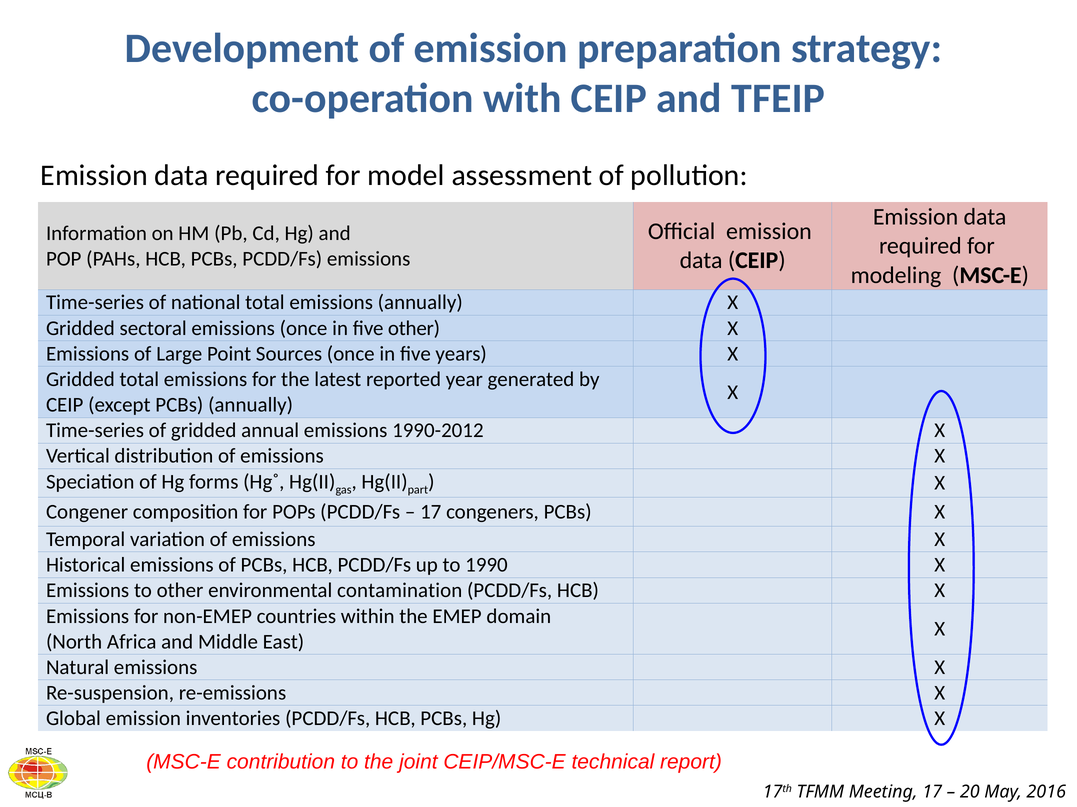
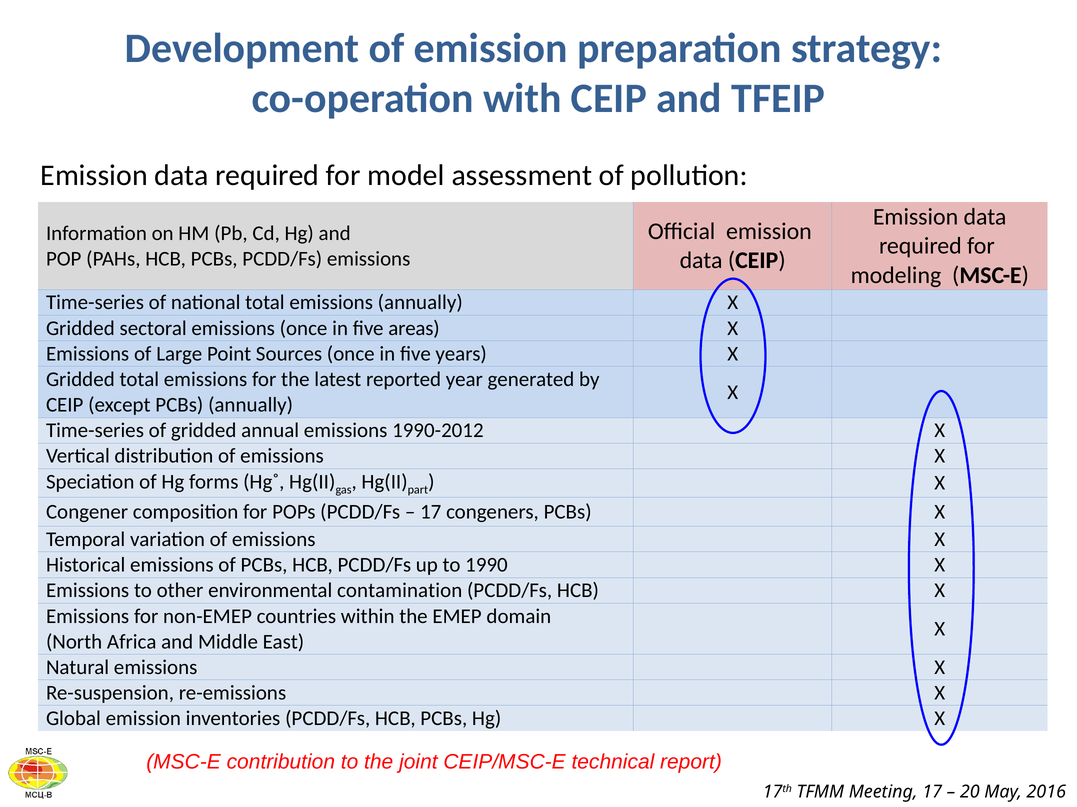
five other: other -> areas (414, 328)
